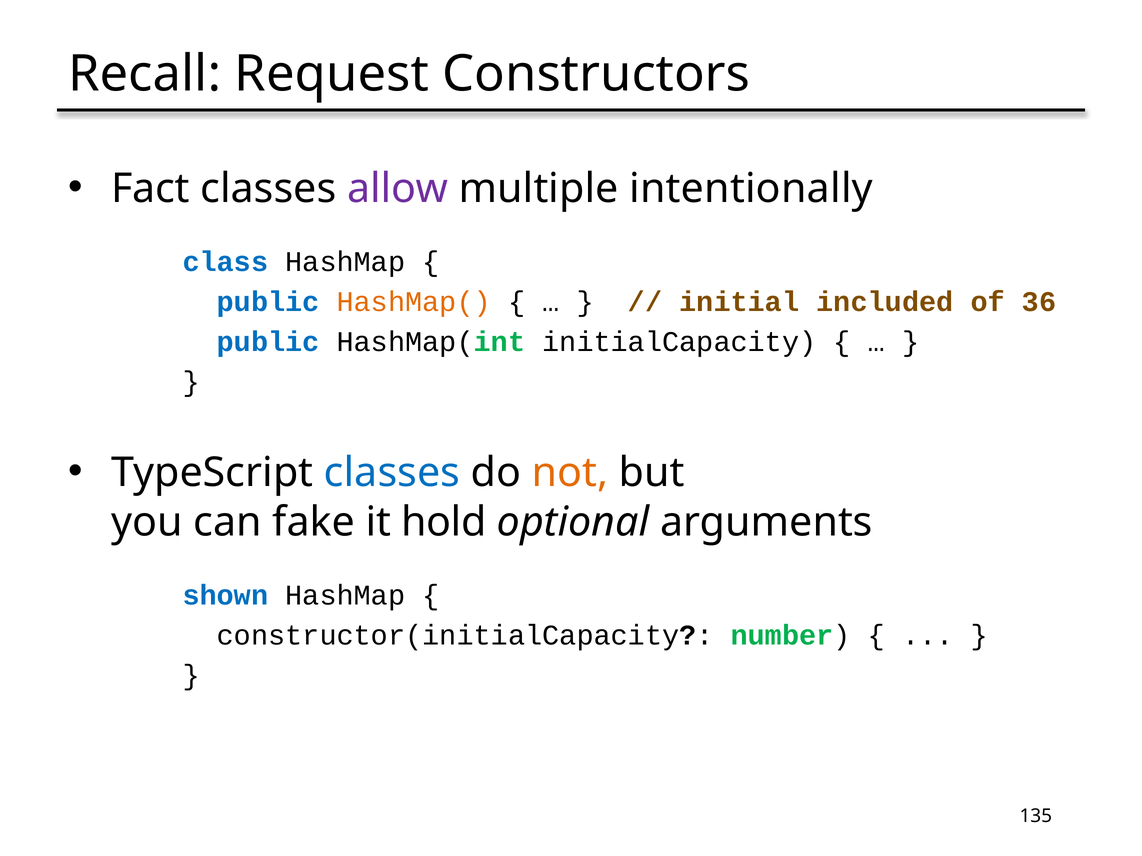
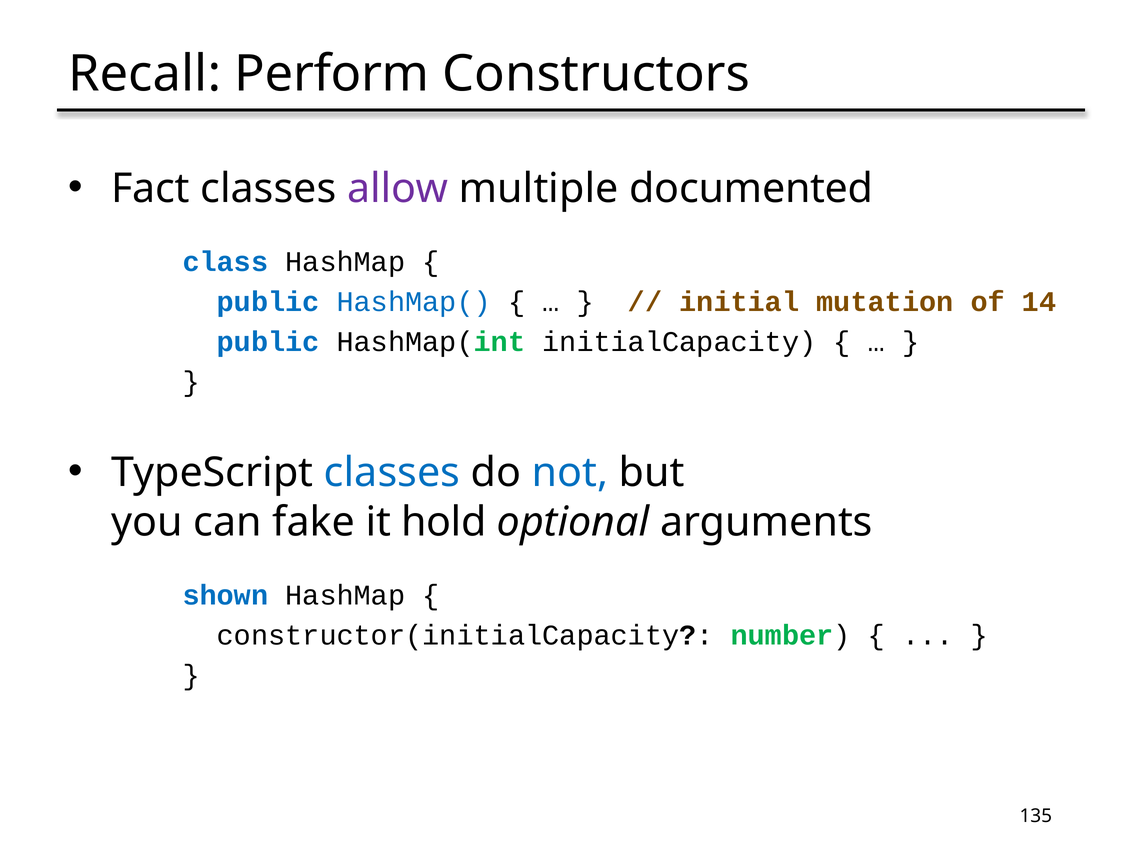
Request: Request -> Perform (332, 74)
intentionally: intentionally -> documented (751, 189)
HashMap( colour: orange -> blue (414, 302)
included: included -> mutation (885, 302)
36: 36 -> 14 (1039, 302)
not colour: orange -> blue (570, 473)
